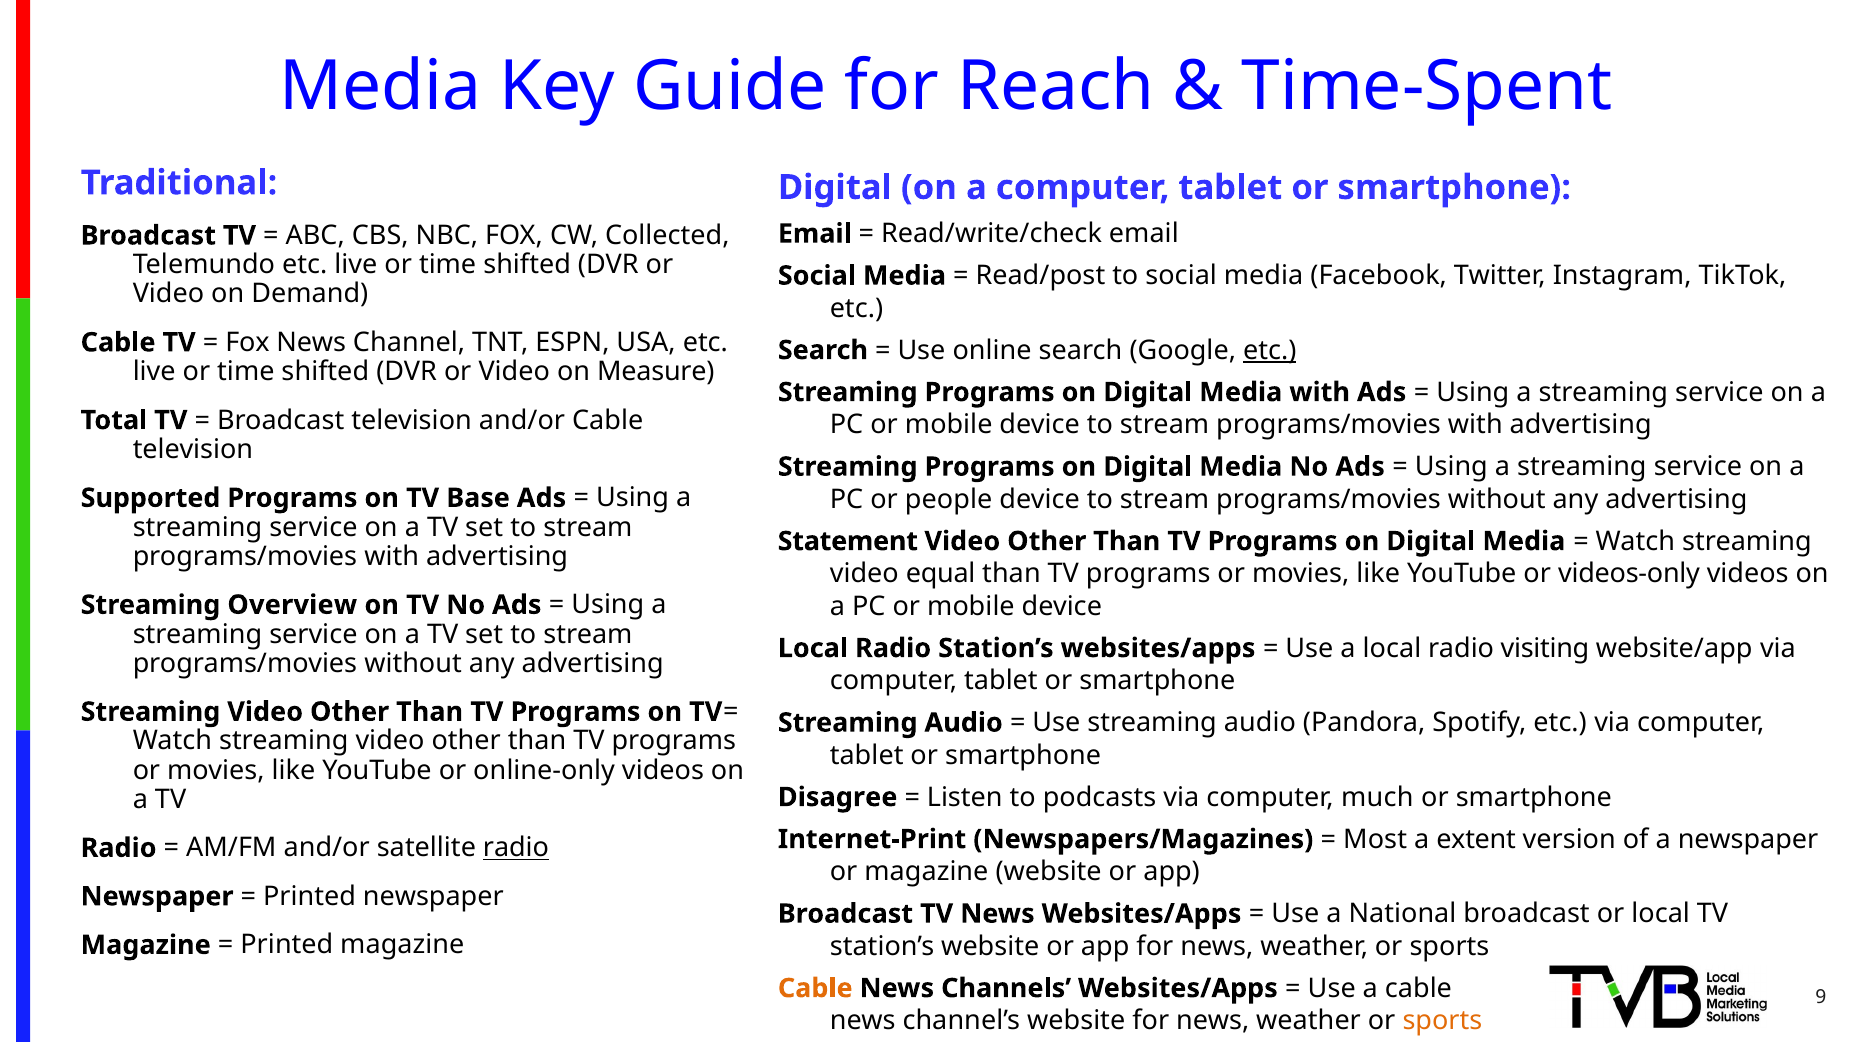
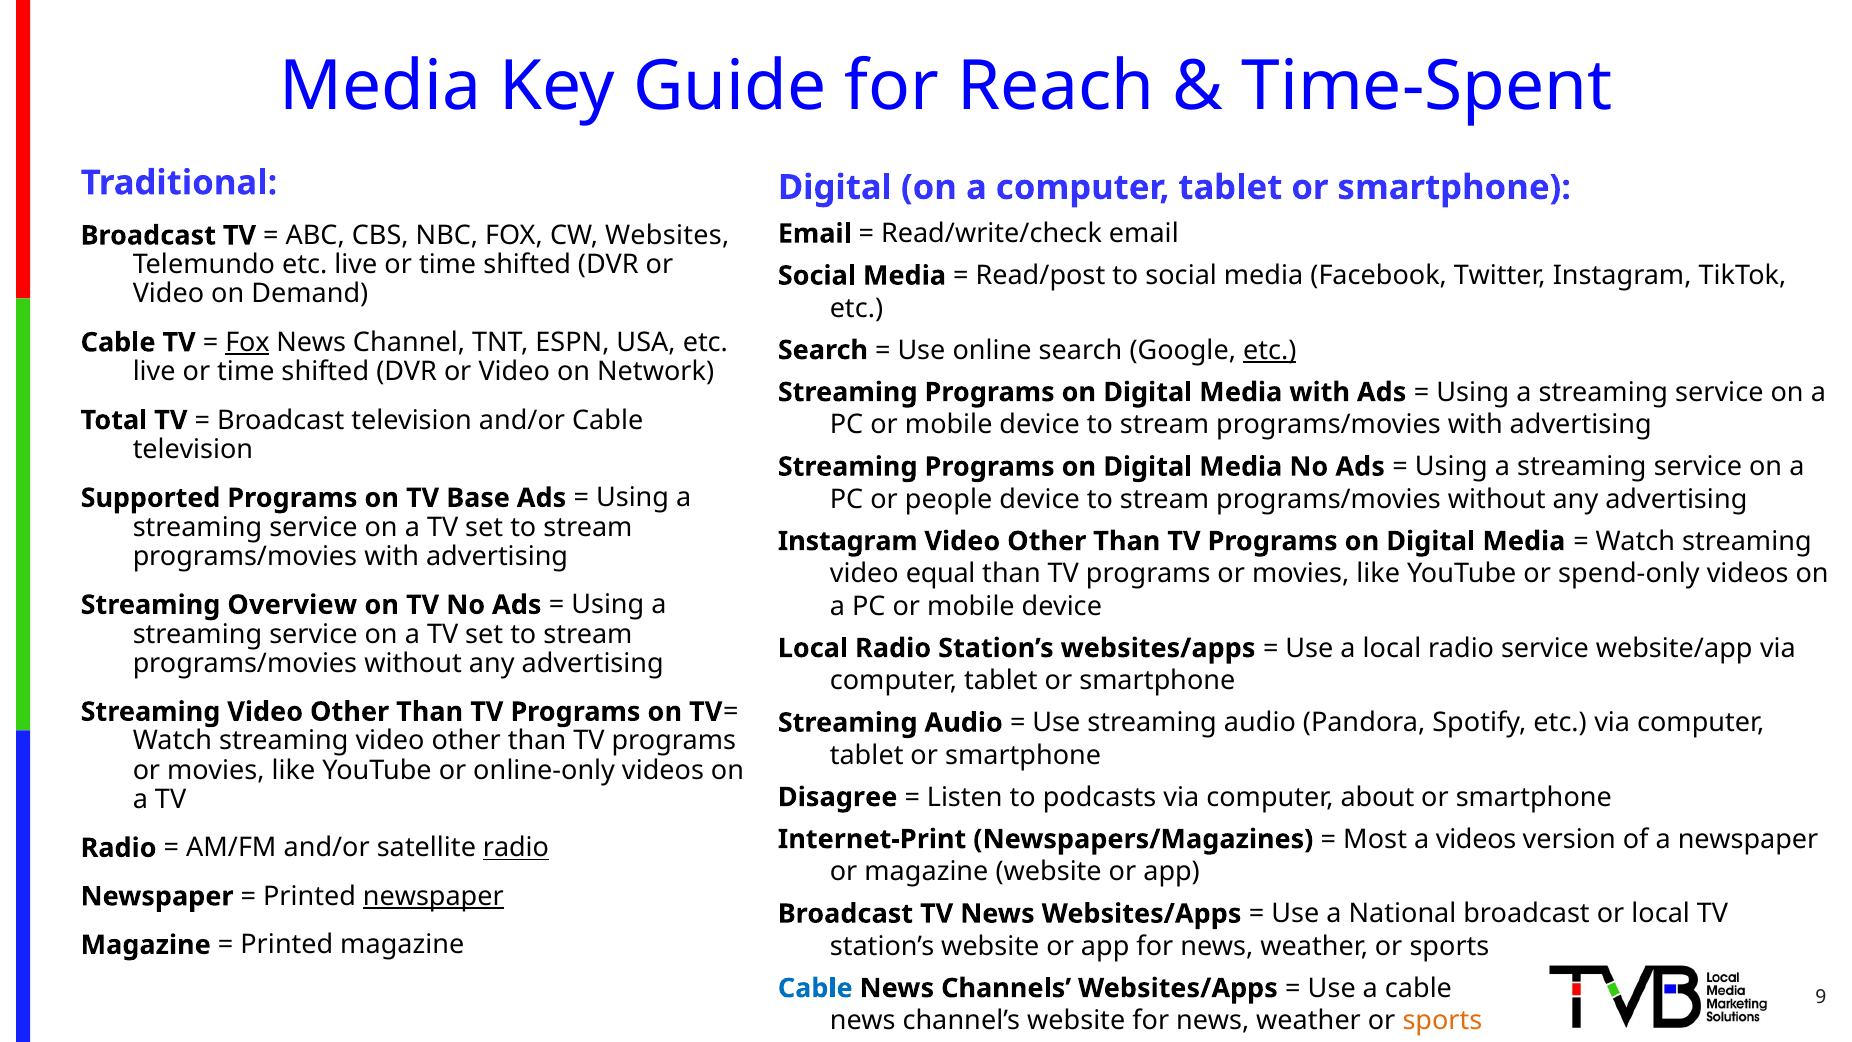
Collected: Collected -> Websites (667, 236)
Fox underline: none -> present (247, 342)
Measure: Measure -> Network (656, 372)
Statement: Statement -> Instagram (848, 541)
videos-only: videos-only -> spend-only (1629, 574)
radio visiting: visiting -> service (1545, 648)
much: much -> about (1378, 797)
a extent: extent -> videos (1476, 839)
newspaper underline: none -> present (433, 896)
Cable colour: orange -> blue (815, 988)
